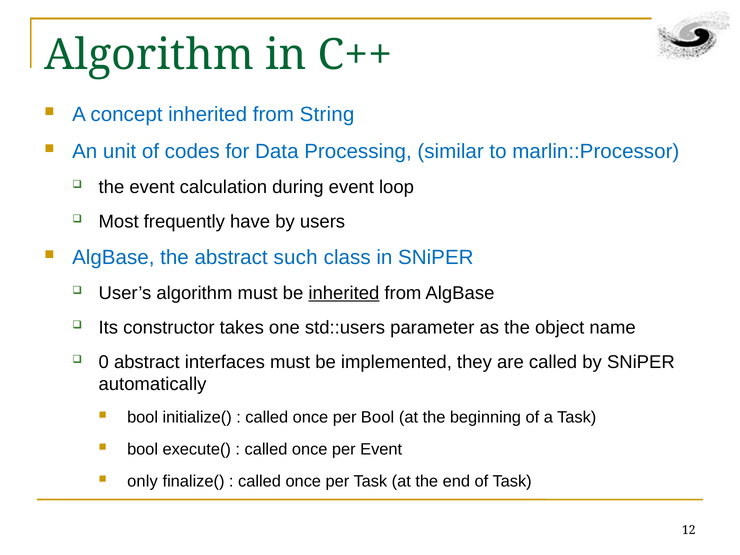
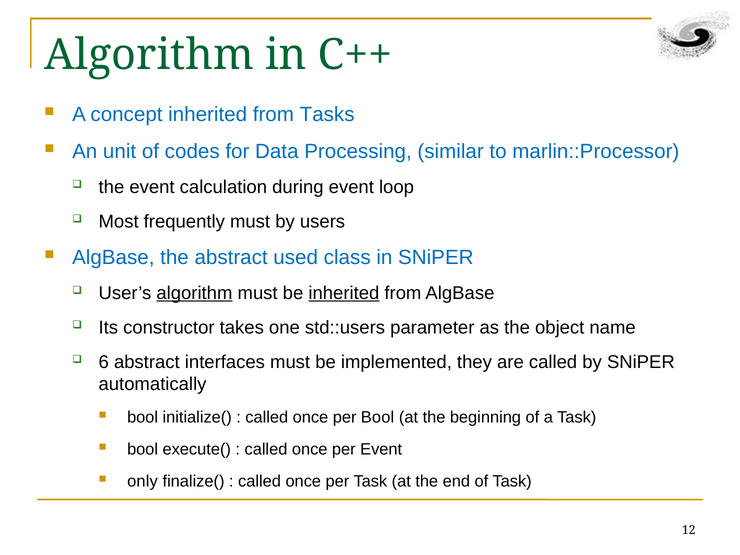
String: String -> Tasks (327, 114)
frequently have: have -> must (250, 221)
such: such -> used (296, 257)
algorithm underline: none -> present (194, 293)
0: 0 -> 6 (104, 362)
